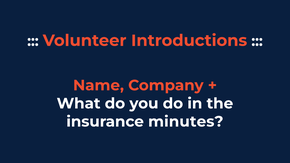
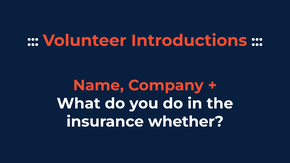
minutes: minutes -> whether (186, 122)
